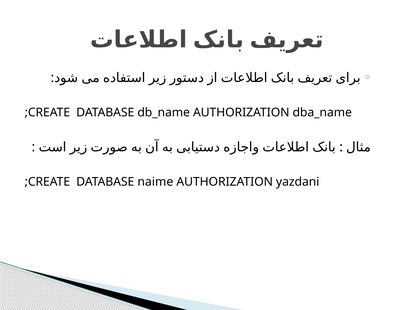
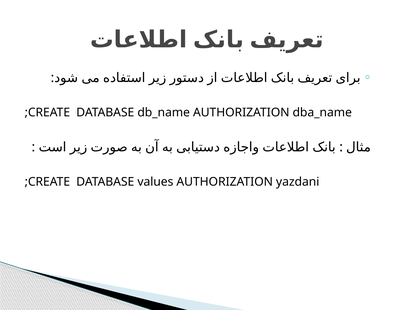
naime: naime -> values (155, 182)
